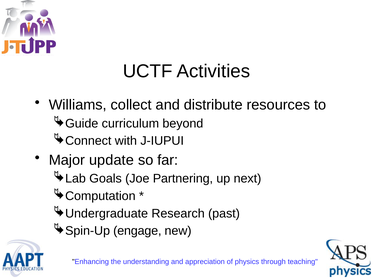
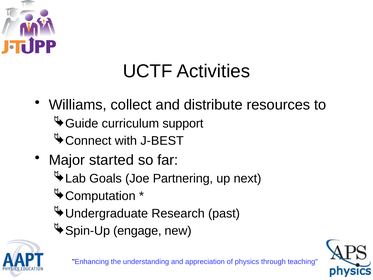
beyond: beyond -> support (183, 123)
J-IUPUI: J-IUPUI -> J-BEST (162, 141)
update: update -> started (111, 160)
